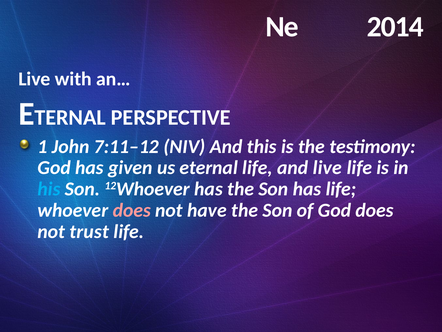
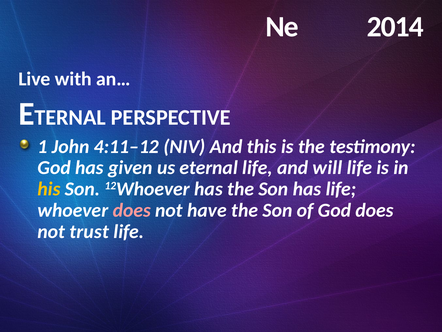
7:11–12: 7:11–12 -> 4:11–12 (126, 146)
and live: live -> will (327, 168)
his colour: light blue -> yellow (49, 189)
